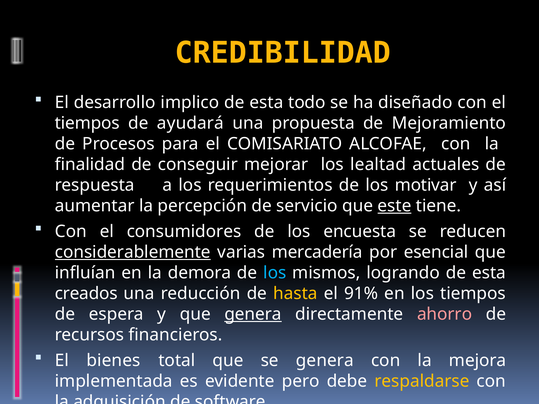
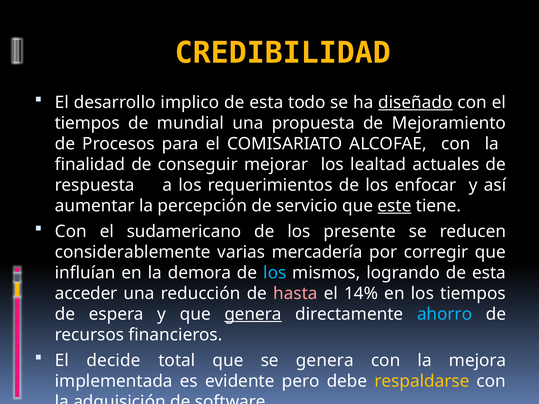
diseñado underline: none -> present (415, 103)
ayudará: ayudará -> mundial (190, 123)
motivar: motivar -> enfocar (426, 185)
consumidores: consumidores -> sudamericano (184, 232)
encuesta: encuesta -> presente (360, 232)
considerablemente underline: present -> none (133, 252)
esencial: esencial -> corregir (436, 252)
creados: creados -> acceder (86, 294)
hasta colour: yellow -> pink (295, 294)
91%: 91% -> 14% (361, 294)
ahorro colour: pink -> light blue (445, 314)
bienes: bienes -> decide (113, 361)
